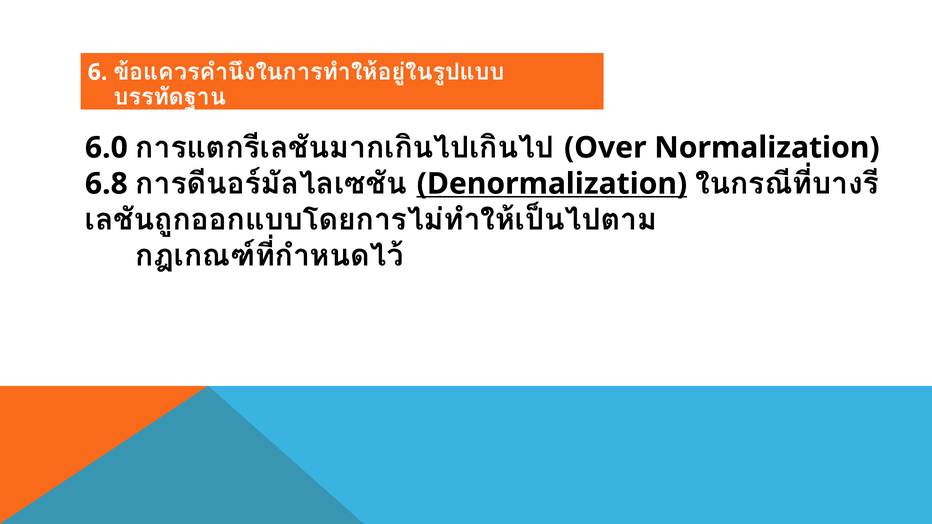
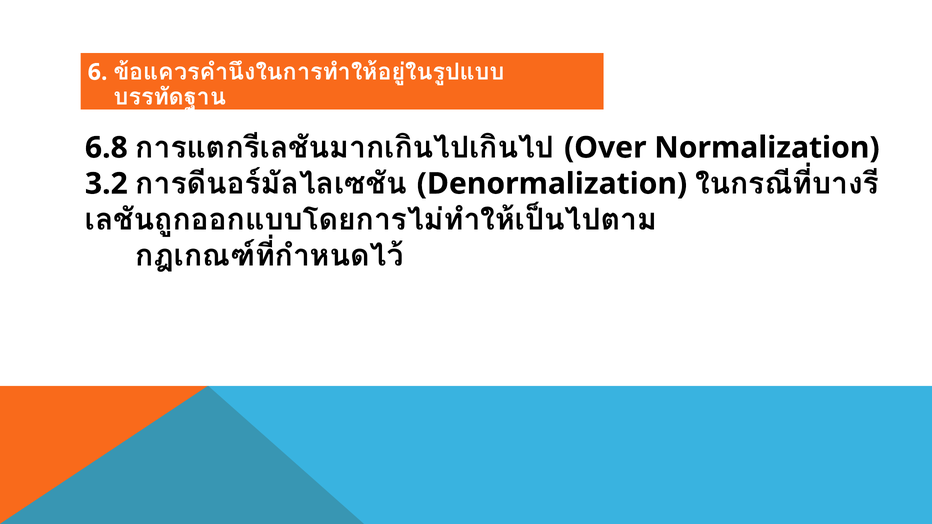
6.0: 6.0 -> 6.8 (106, 148)
6.8: 6.8 -> 3.2 (106, 184)
Denormalization underline: present -> none (552, 184)
